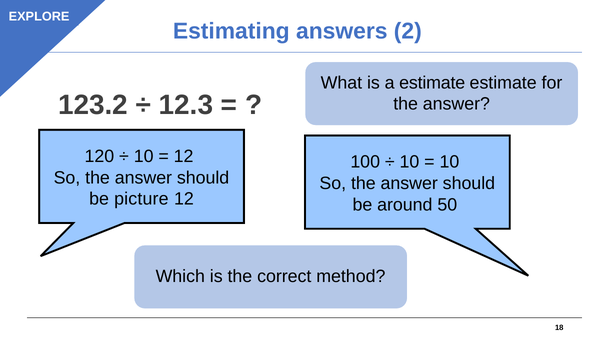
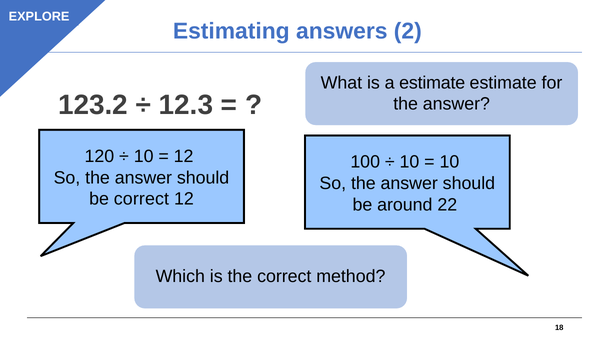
be picture: picture -> correct (141, 199)
50: 50 -> 22 (447, 205)
